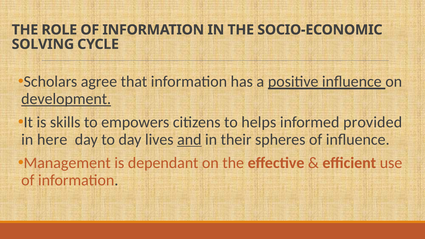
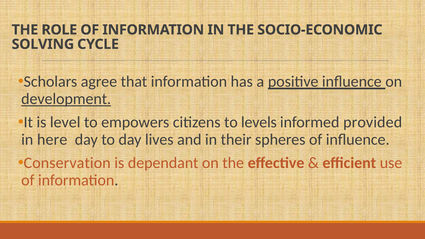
skills: skills -> level (65, 122)
helps: helps -> levels (259, 122)
and underline: present -> none (189, 140)
Management: Management -> Conservation (67, 163)
